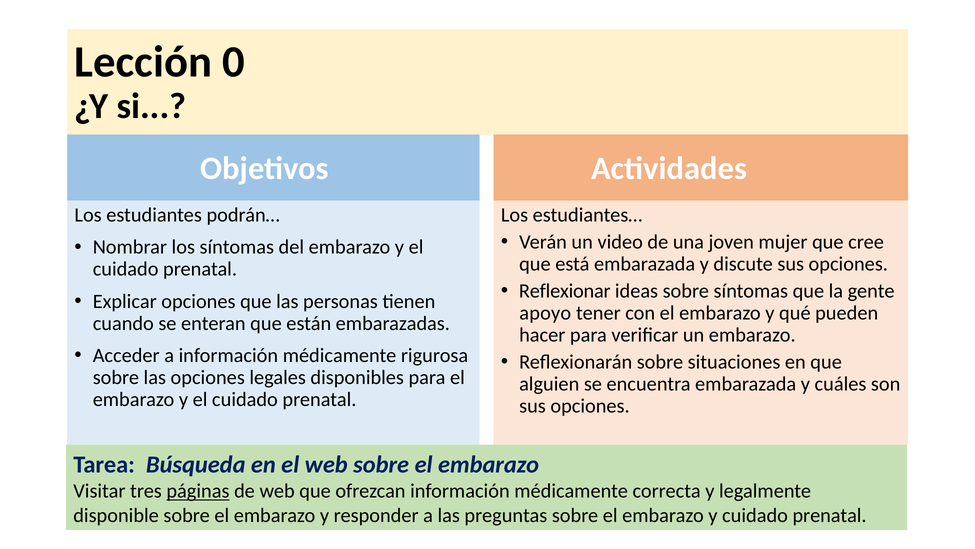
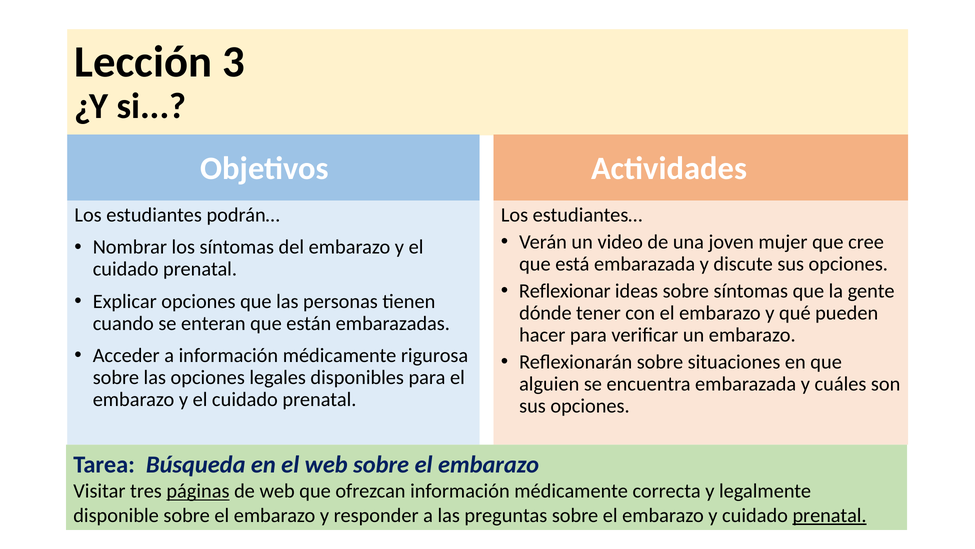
0: 0 -> 3 (234, 62)
apoyo: apoyo -> dónde (545, 313)
prenatal underline: none -> present (830, 515)
